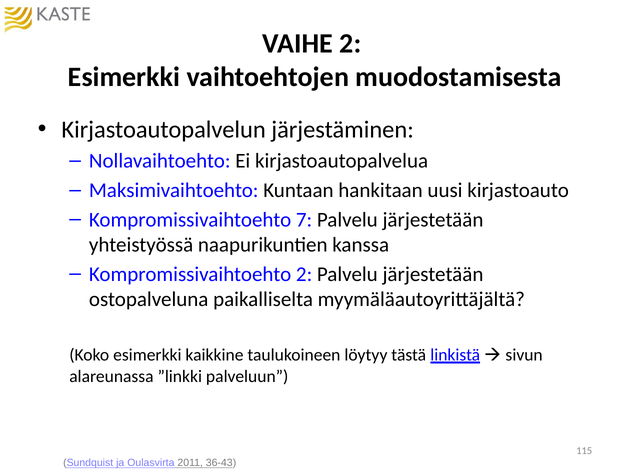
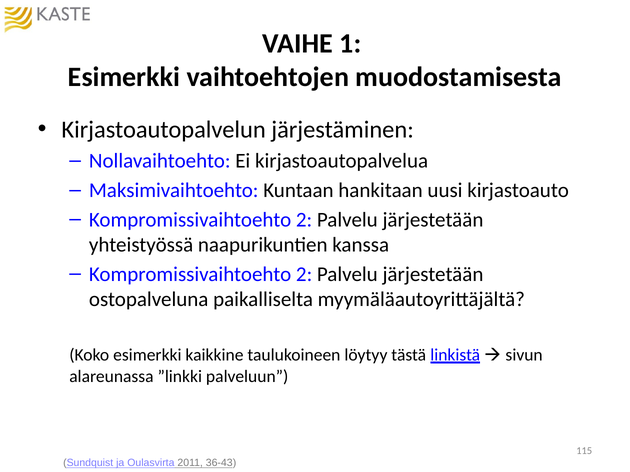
VAIHE 2: 2 -> 1 (350, 43)
7: 7 -> 2 (304, 220)
